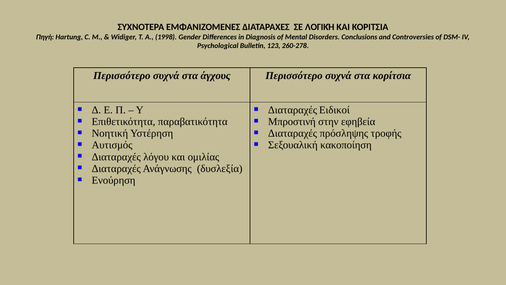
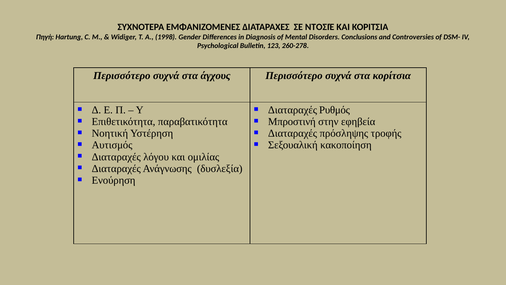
ΛΟΓΙΚΉ: ΛΟΓΙΚΉ -> ΝΤΟΣΙΈ (320, 27)
Ειδικοί: Ειδικοί -> Ρυθμός (335, 110)
